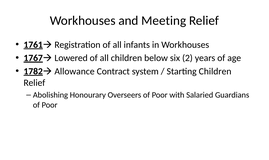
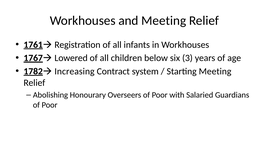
2: 2 -> 3 (187, 58)
Allowance: Allowance -> Increasing (75, 71)
Starting Children: Children -> Meeting (215, 71)
